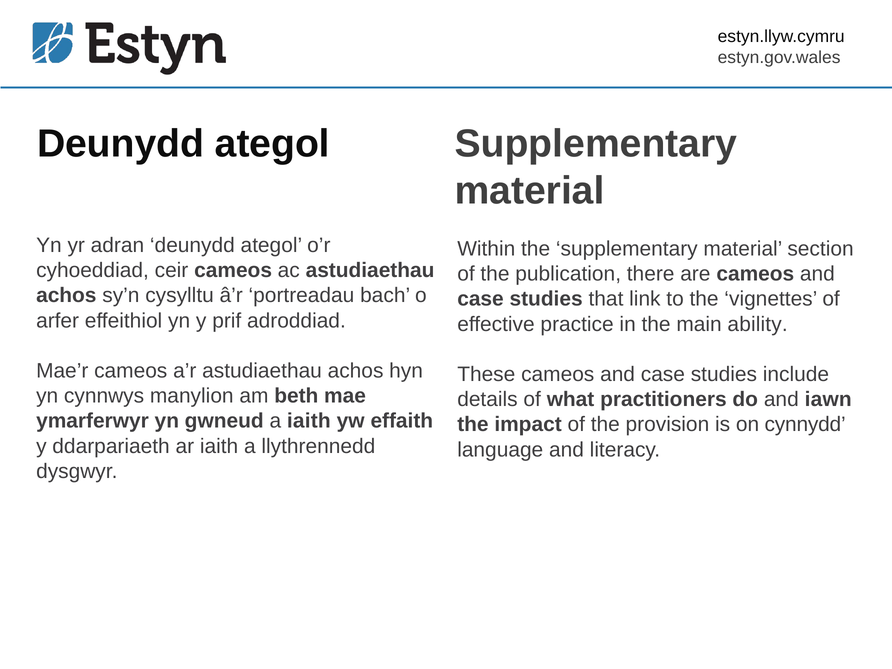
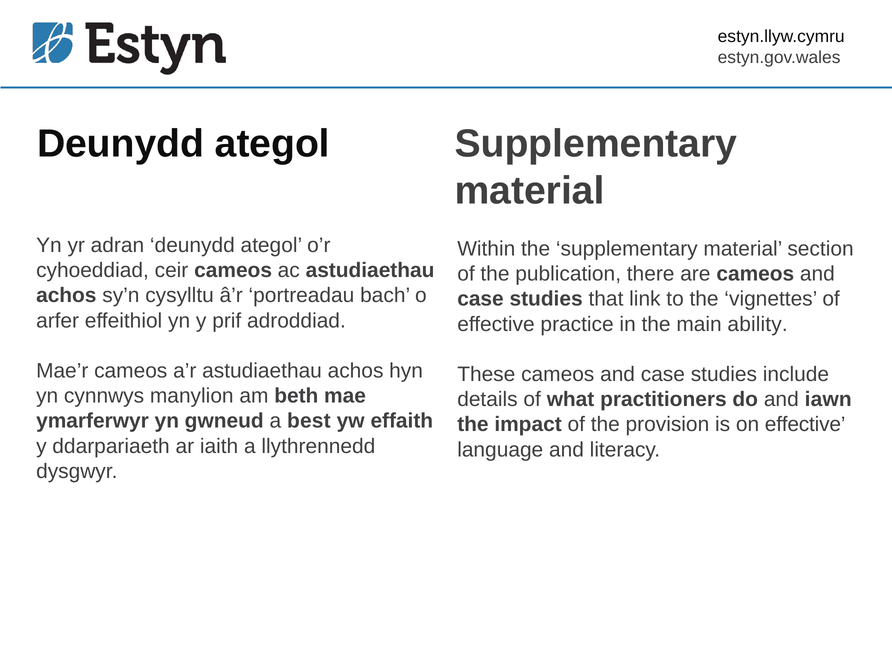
a iaith: iaith -> best (309, 421)
on cynnydd: cynnydd -> effective (805, 425)
